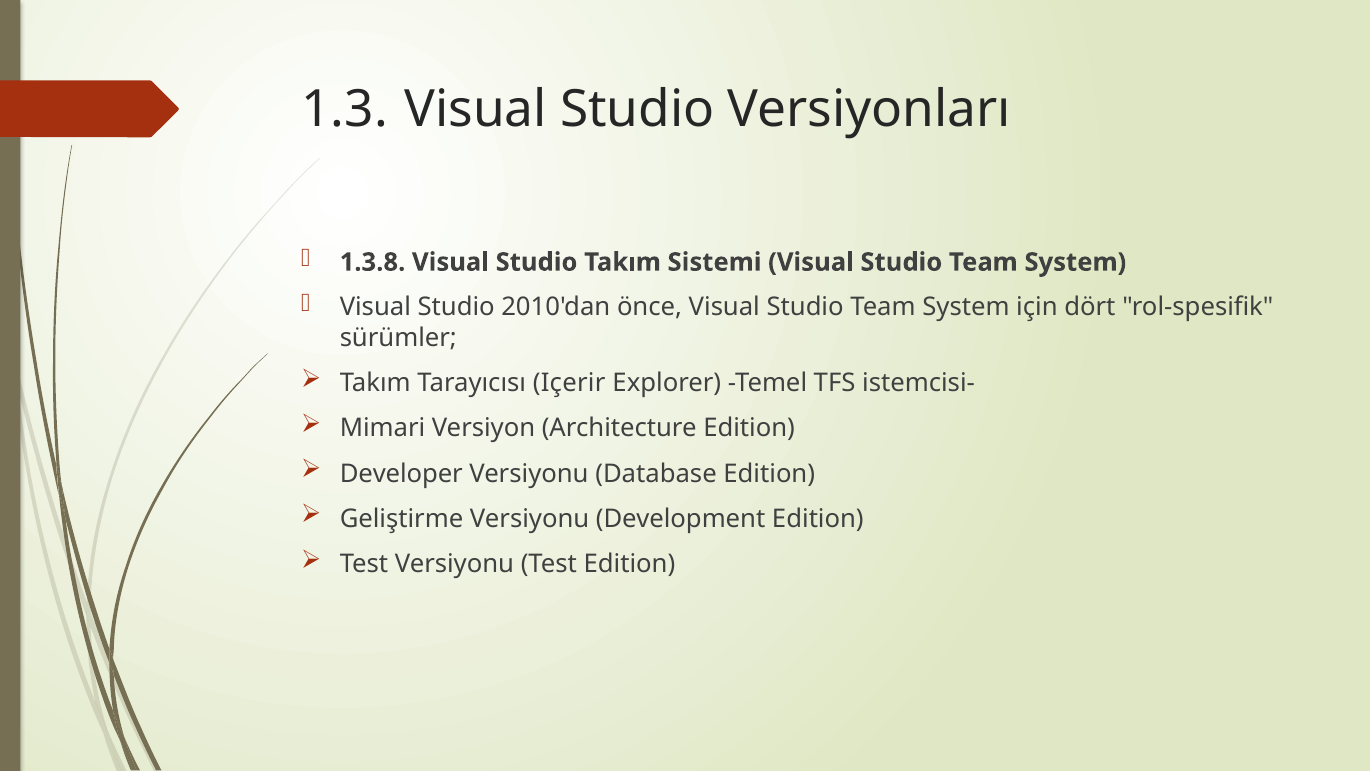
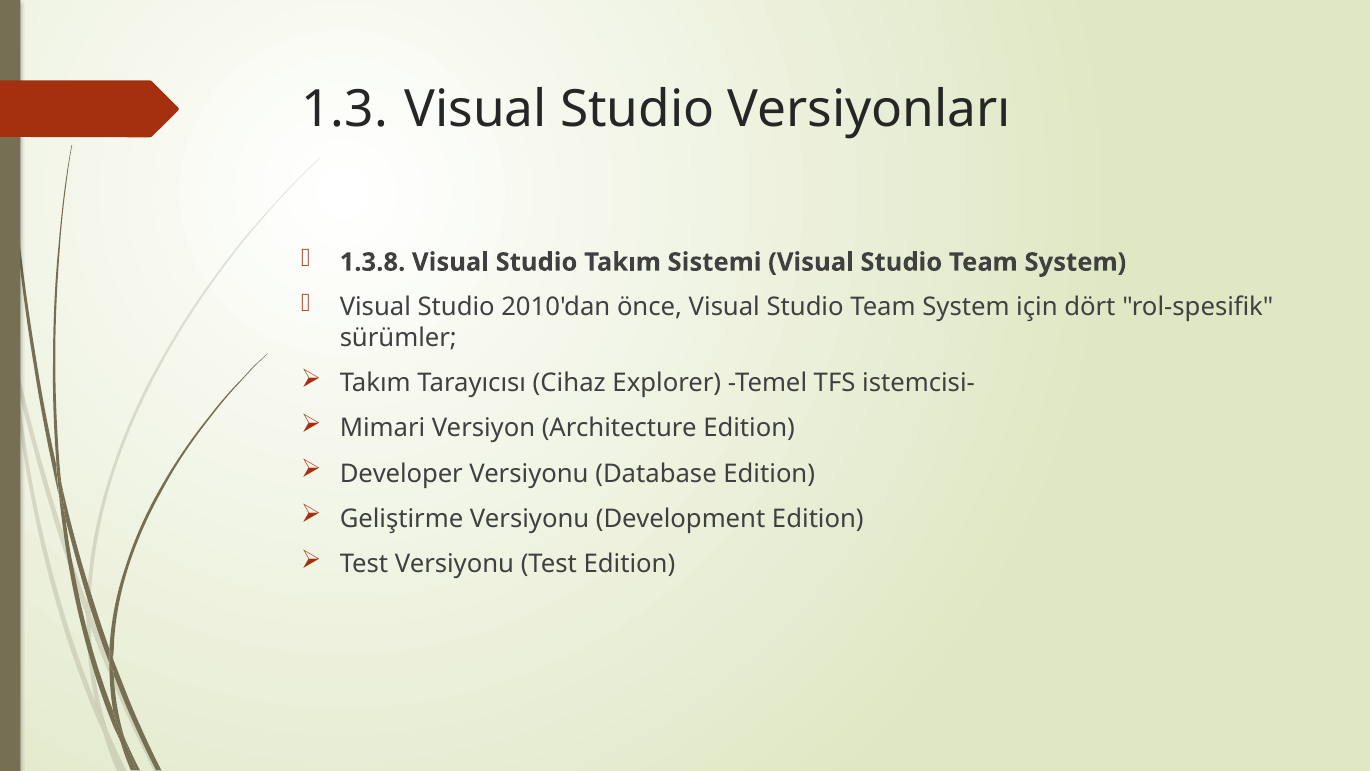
Içerir: Içerir -> Cihaz (569, 383)
